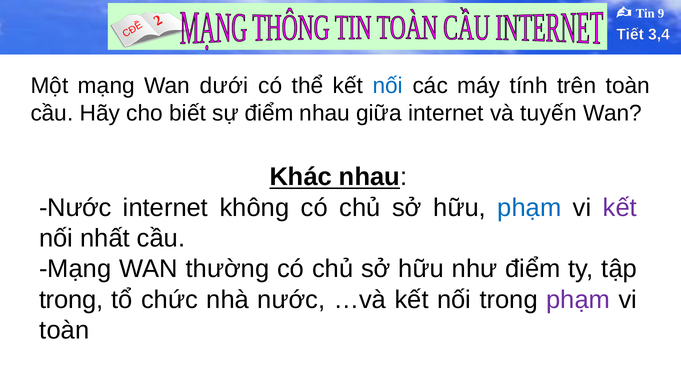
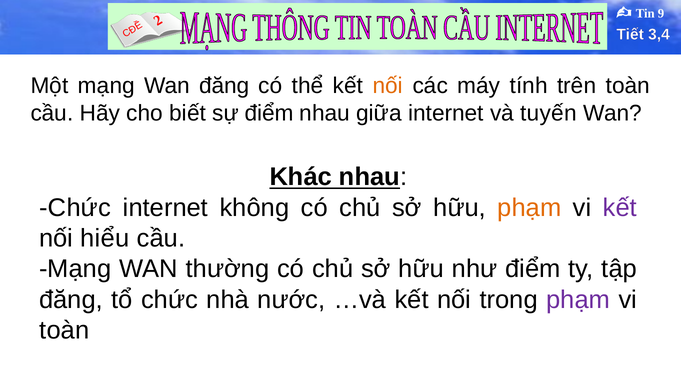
Wan dưới: dưới -> đăng (224, 86)
nối colour: blue -> orange (388, 86)
Nước: Nước -> Chức (75, 208)
phạm colour: blue -> orange (529, 208)
nhất: nhất -> hiểu (105, 238)
trong: trong -> đăng (71, 300)
